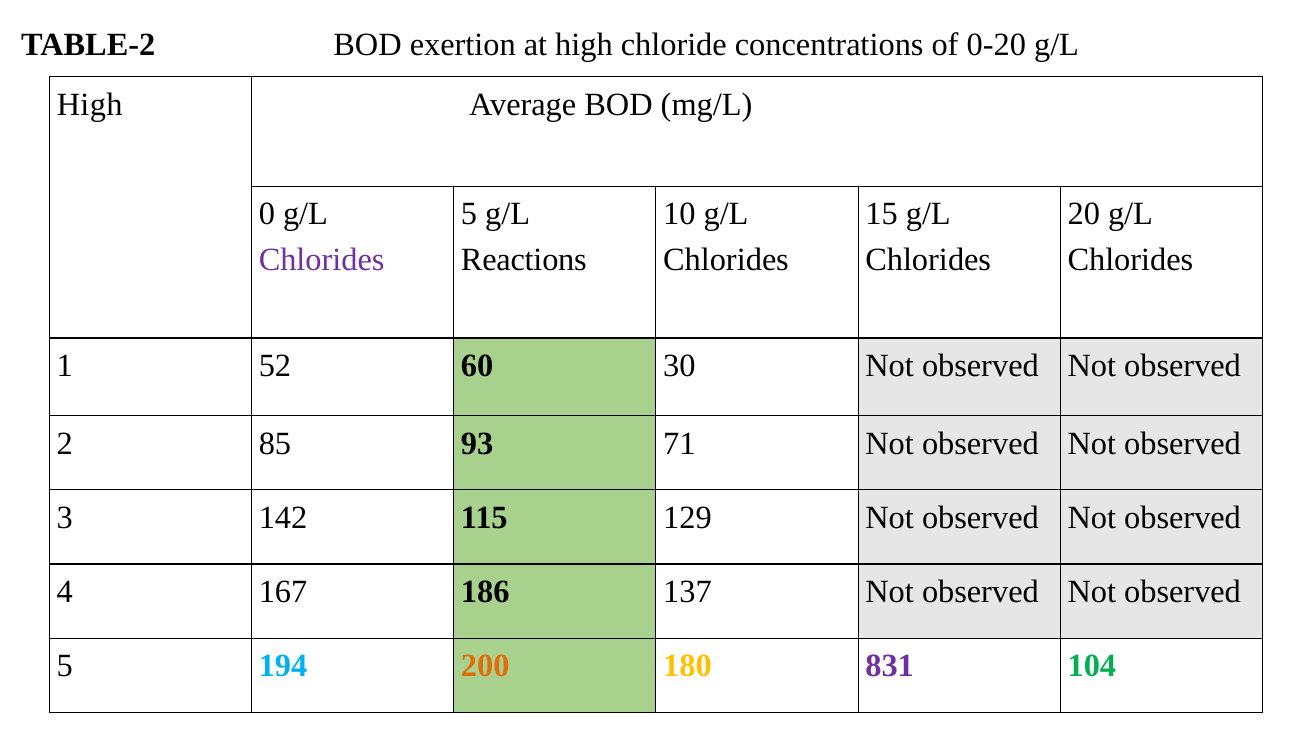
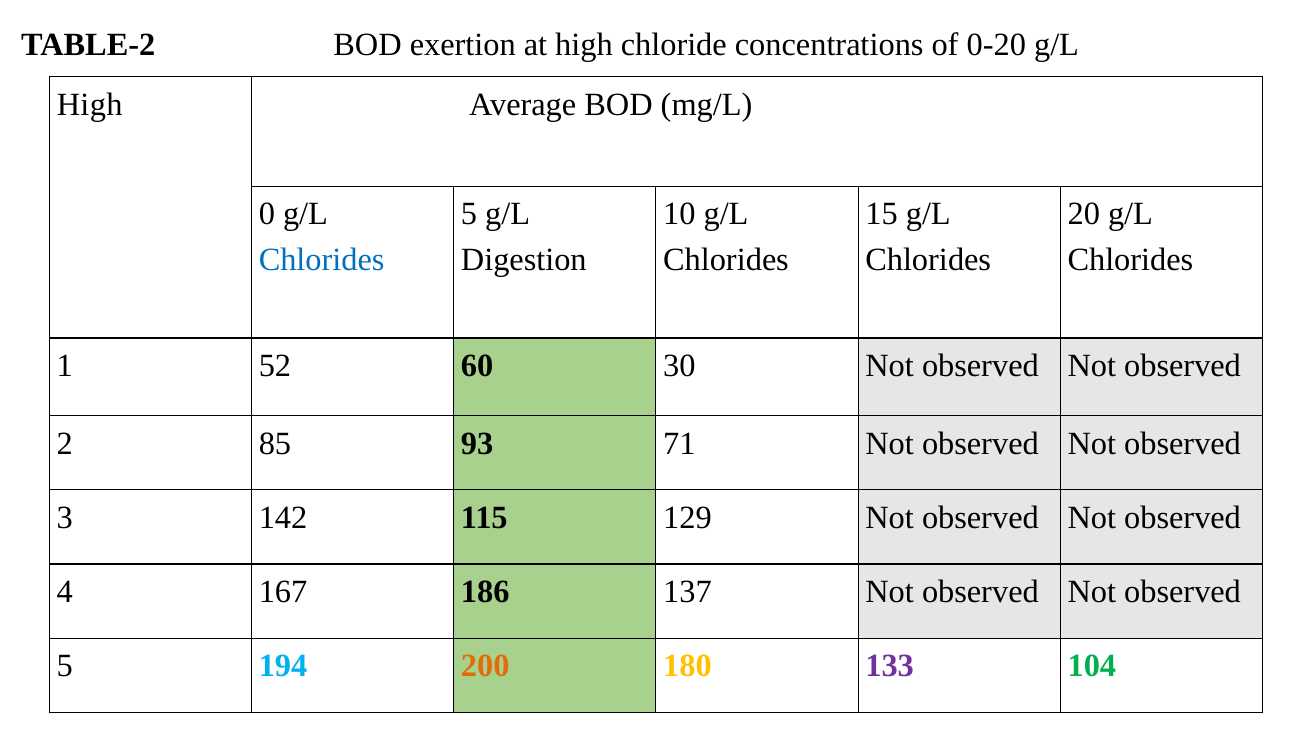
Chlorides colour: purple -> blue (322, 260)
Reactions: Reactions -> Digestion (524, 260)
831: 831 -> 133 (890, 665)
